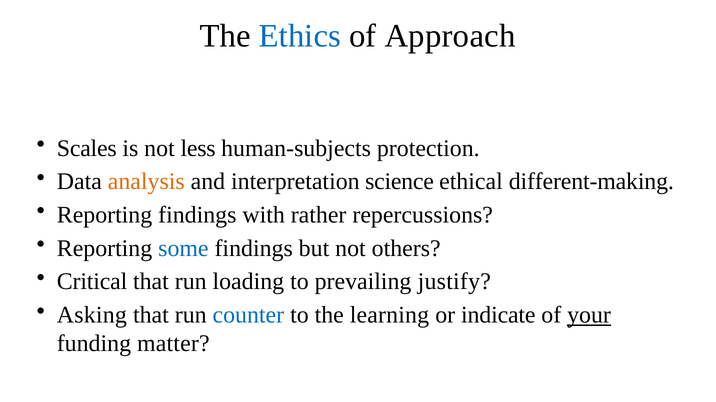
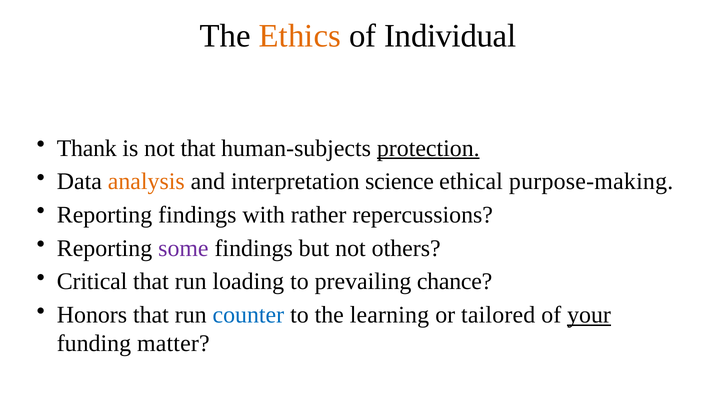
Ethics colour: blue -> orange (300, 36)
Approach: Approach -> Individual (450, 36)
Scales: Scales -> Thank (87, 148)
not less: less -> that (198, 148)
protection underline: none -> present (428, 148)
different-making: different-making -> purpose-making (591, 182)
some colour: blue -> purple (183, 249)
justify: justify -> chance (455, 282)
Asking: Asking -> Honors (92, 316)
indicate: indicate -> tailored (498, 316)
